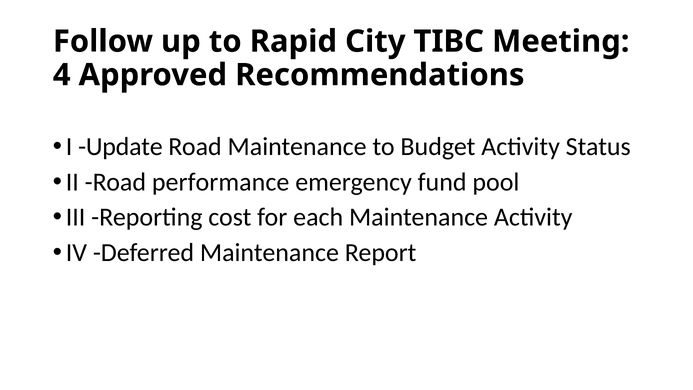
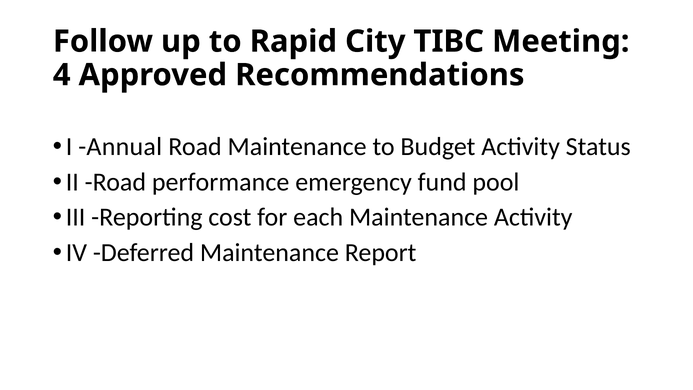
Update: Update -> Annual (120, 147)
